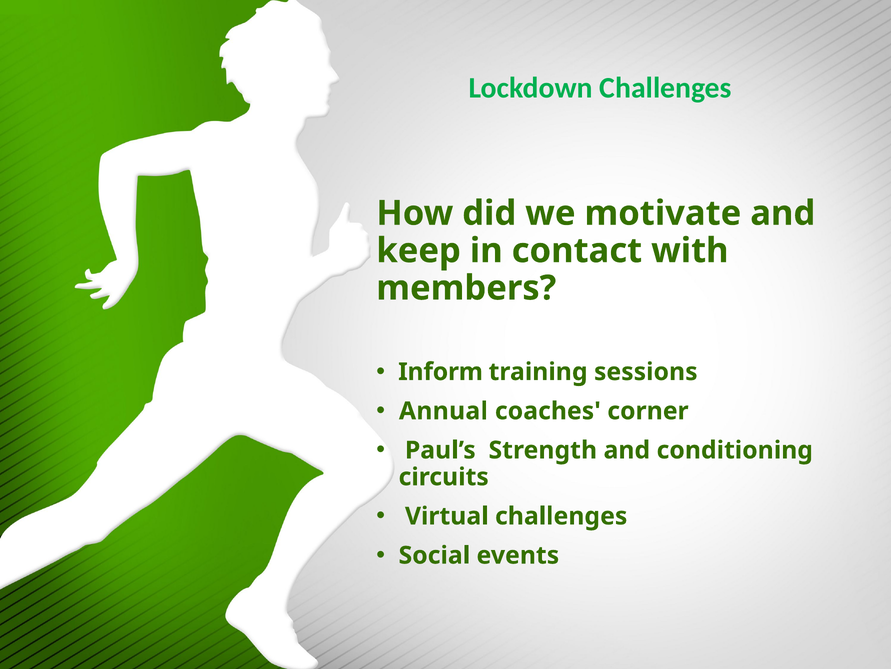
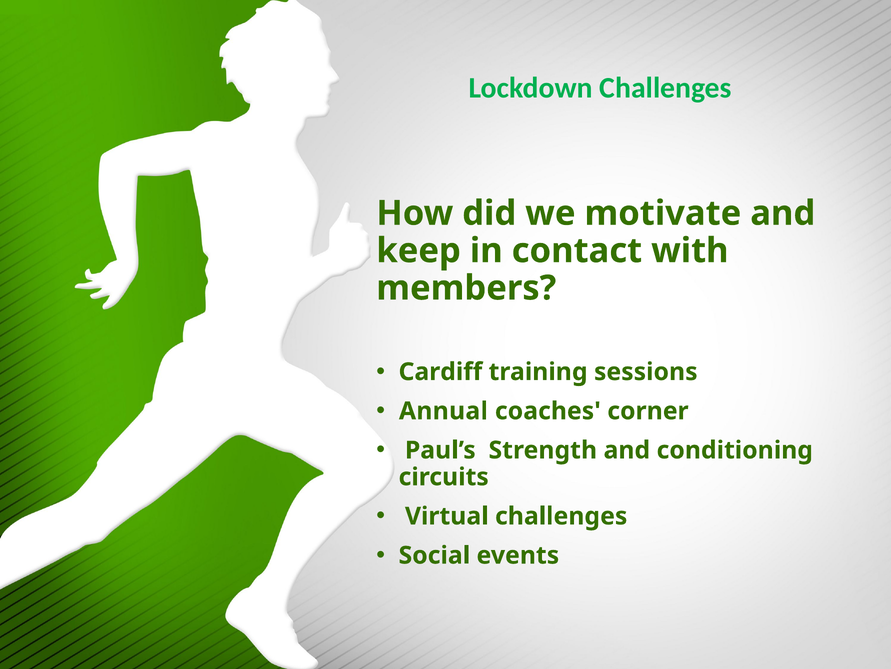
Inform: Inform -> Cardiff (440, 371)
